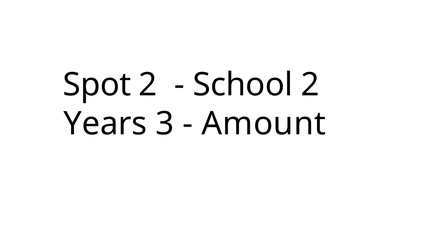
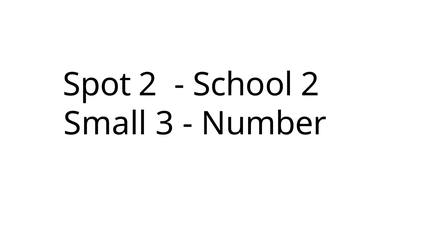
Years: Years -> Small (105, 123)
Amount: Amount -> Number (264, 123)
